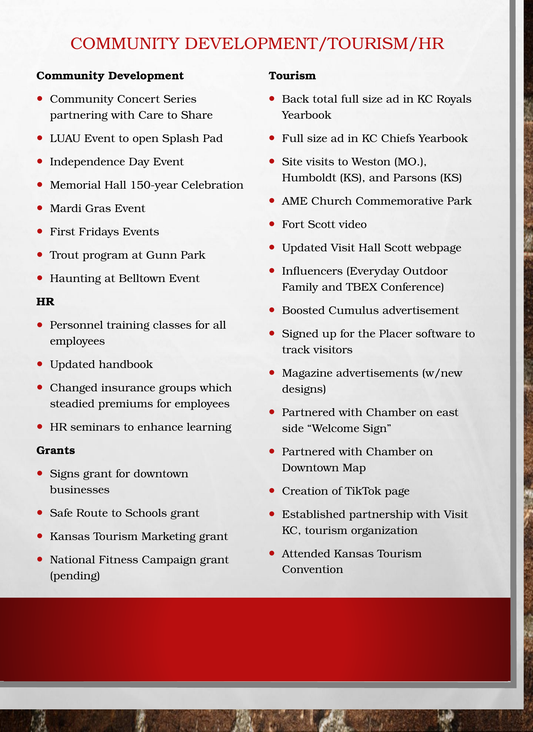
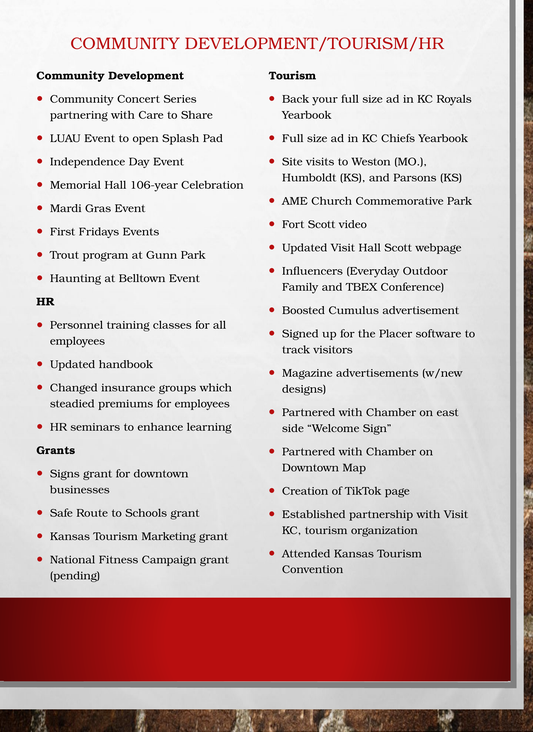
total: total -> your (325, 99)
150-year: 150-year -> 106-year (154, 185)
